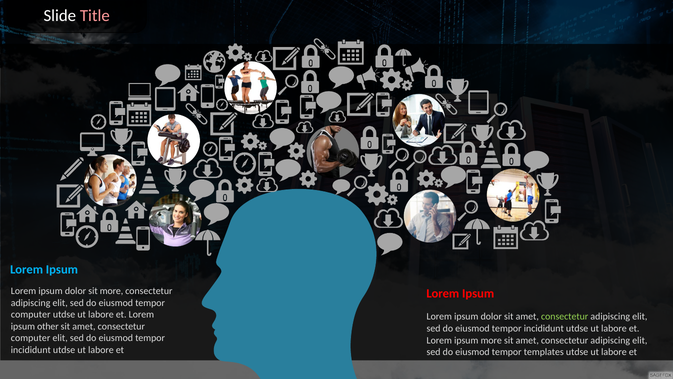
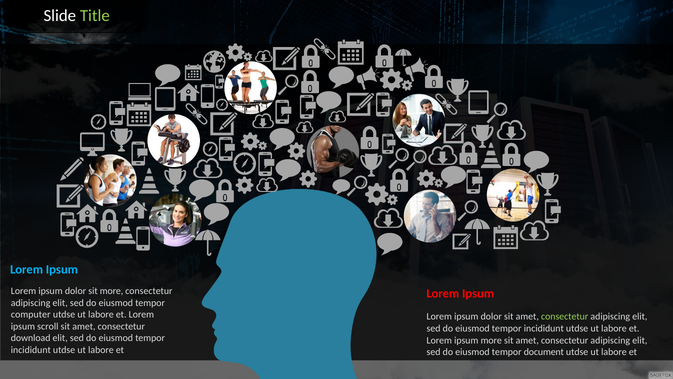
Title colour: pink -> light green (95, 16)
other: other -> scroll (48, 326)
computer: computer -> download (31, 338)
templates: templates -> document (544, 352)
